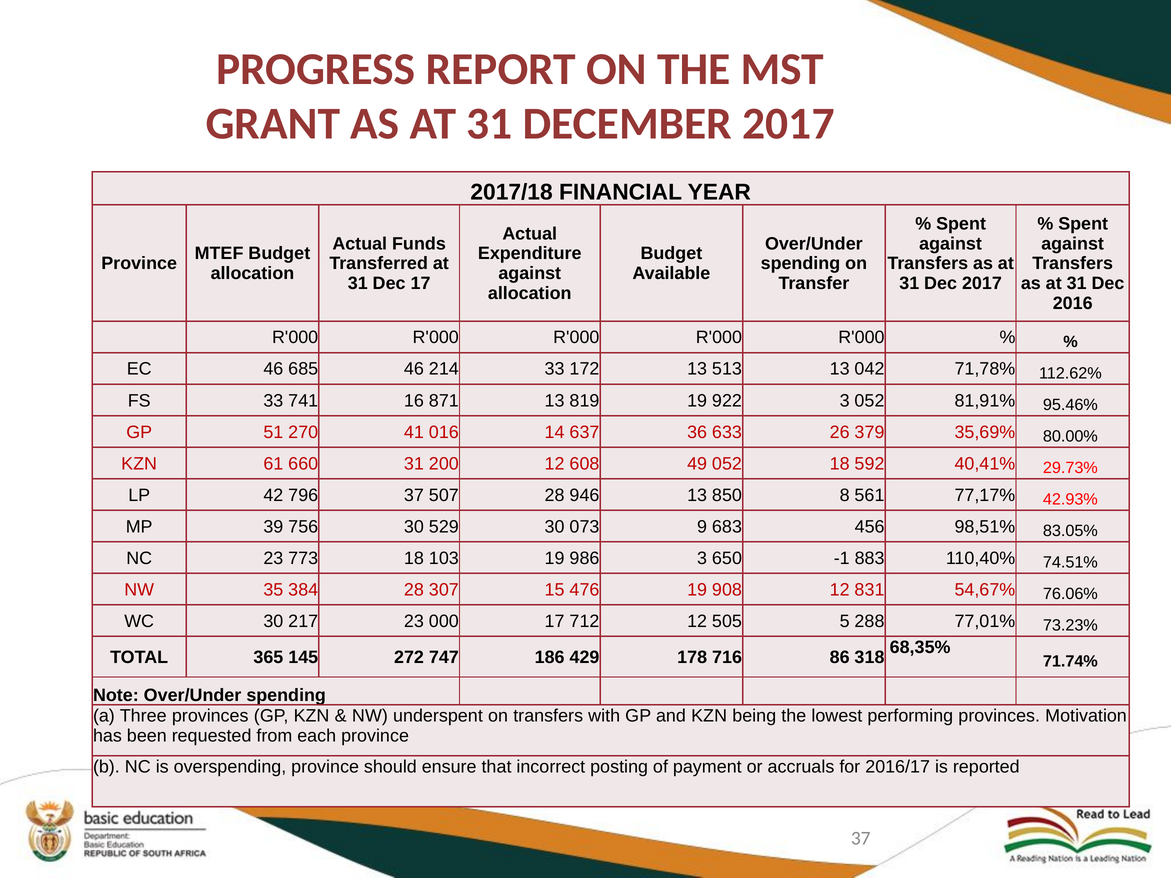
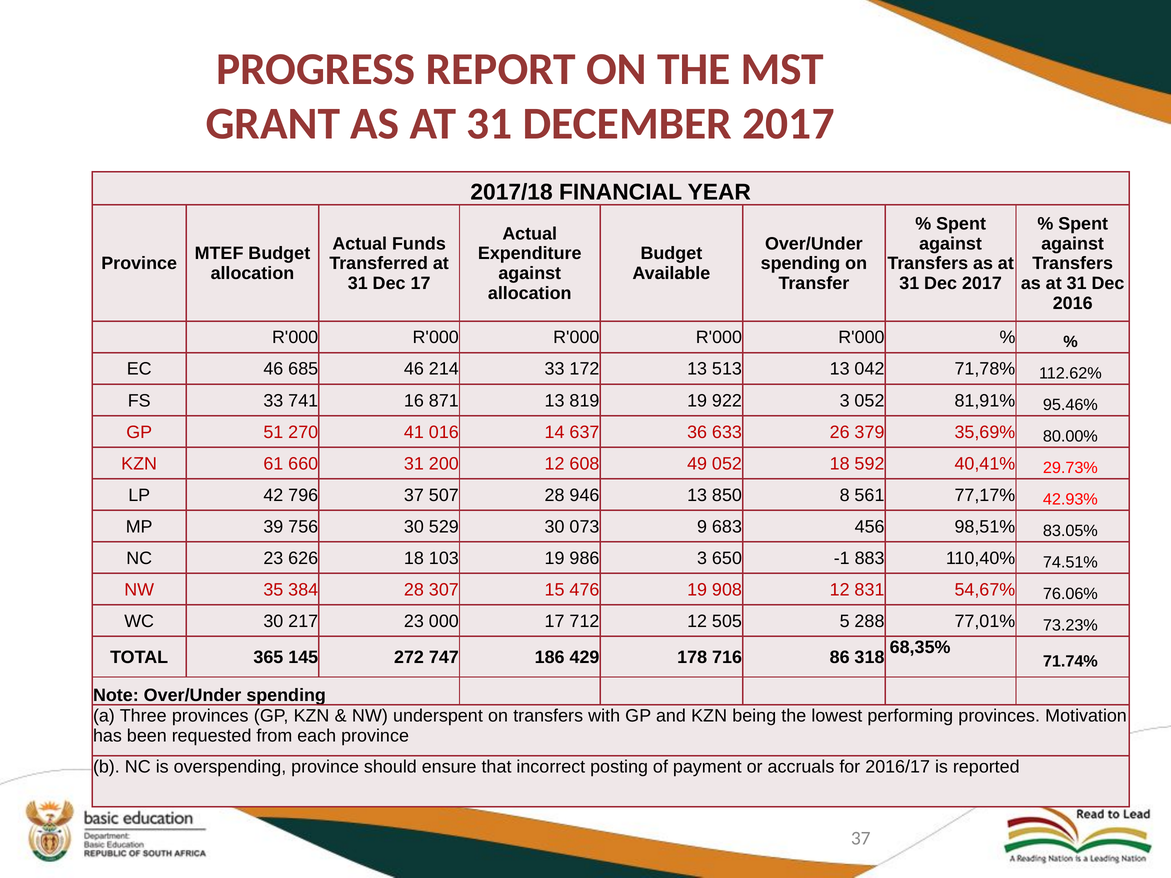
773: 773 -> 626 (303, 558)
